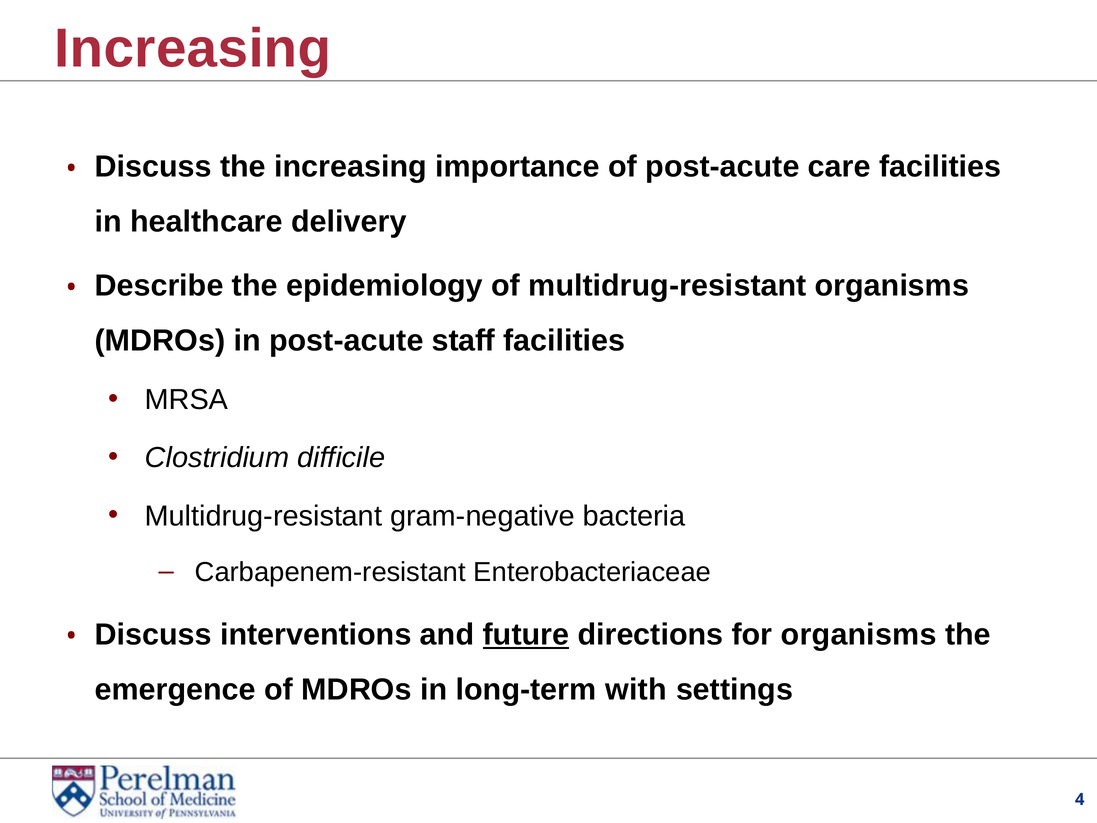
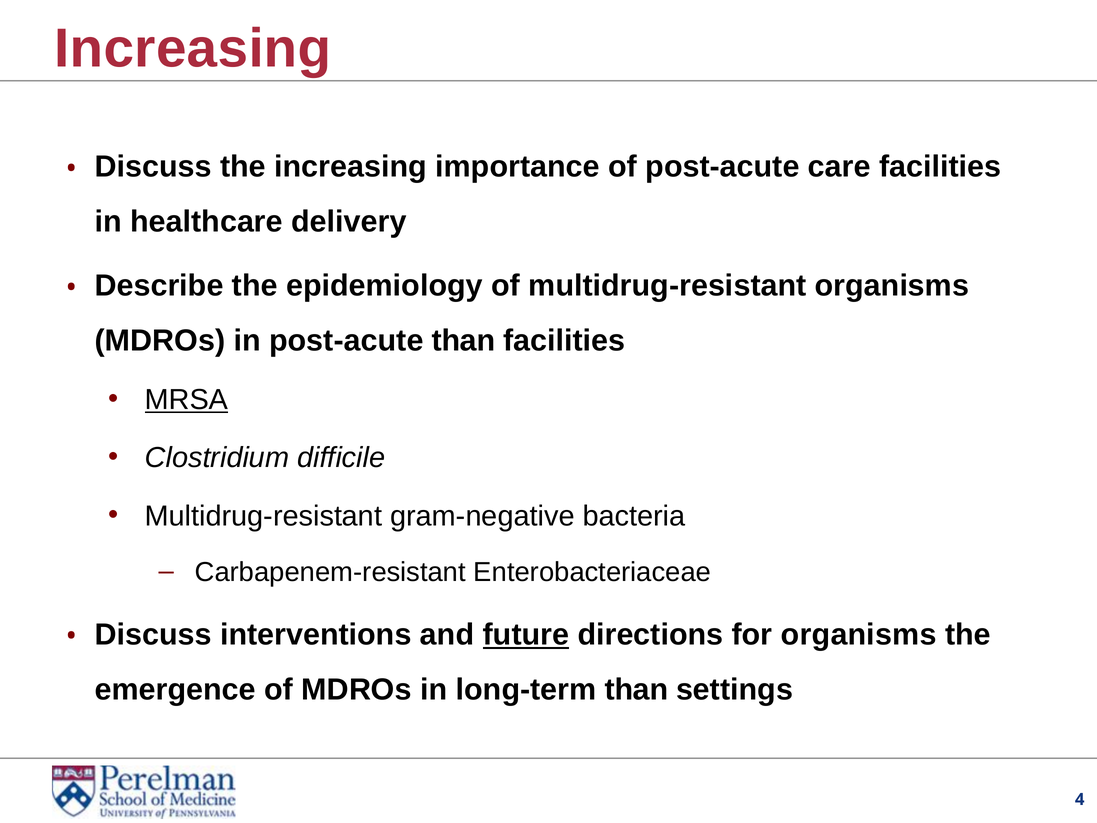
post-acute staff: staff -> than (463, 341)
MRSA underline: none -> present (187, 400)
long-term with: with -> than (636, 689)
